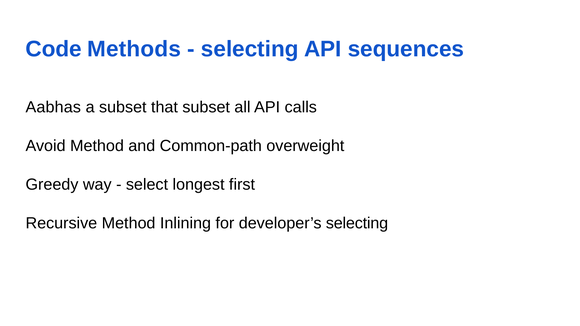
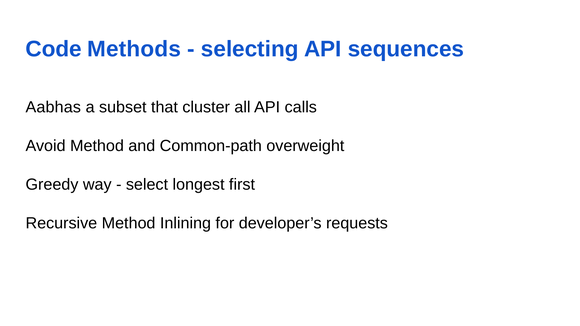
that subset: subset -> cluster (206, 107)
developer’s selecting: selecting -> requests (357, 223)
